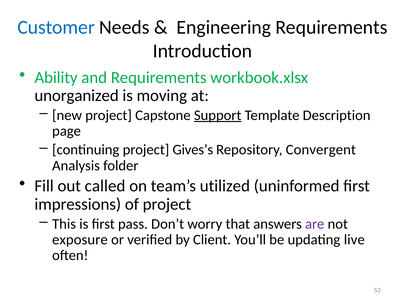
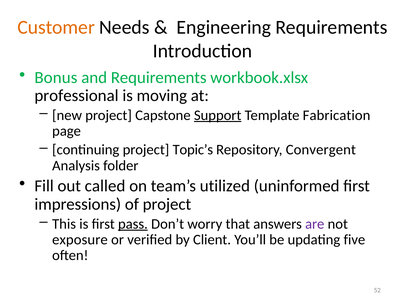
Customer colour: blue -> orange (56, 27)
Ability: Ability -> Bonus (56, 77)
unorganized: unorganized -> professional (77, 96)
Description: Description -> Fabrication (337, 115)
Gives’s: Gives’s -> Topic’s (193, 150)
pass underline: none -> present (133, 224)
live: live -> five (354, 239)
